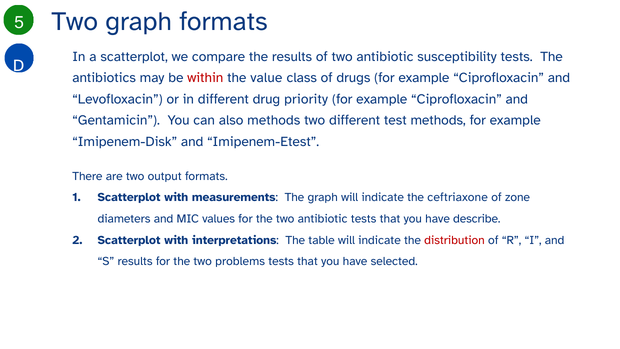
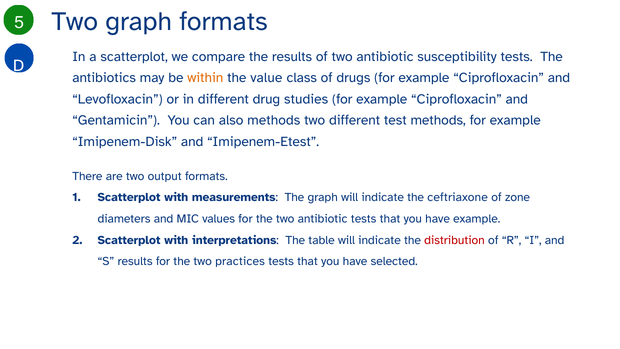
within colour: red -> orange (205, 78)
priority: priority -> studies (306, 99)
have describe: describe -> example (477, 219)
problems: problems -> practices (240, 261)
